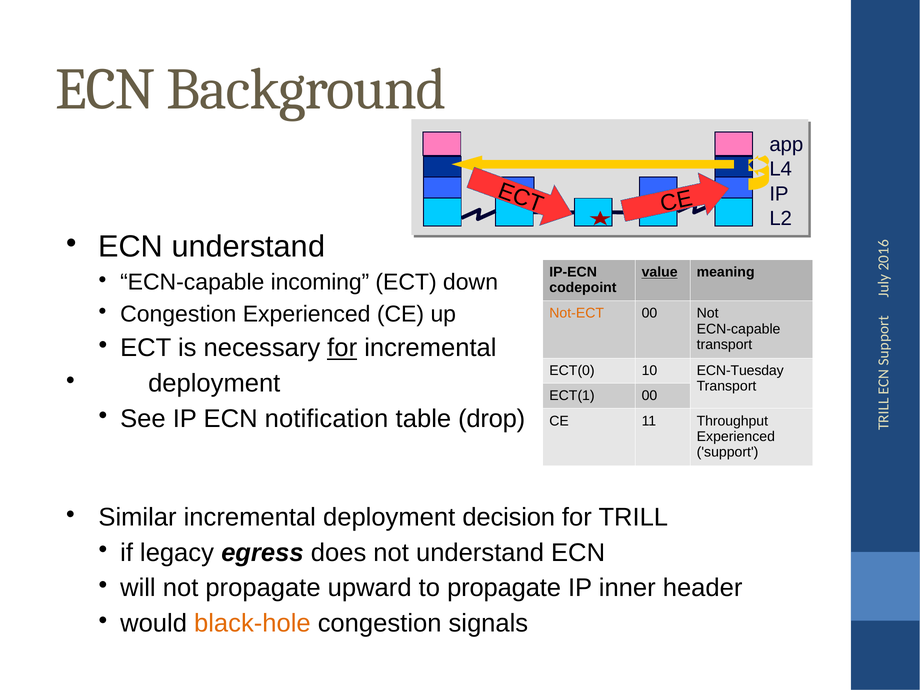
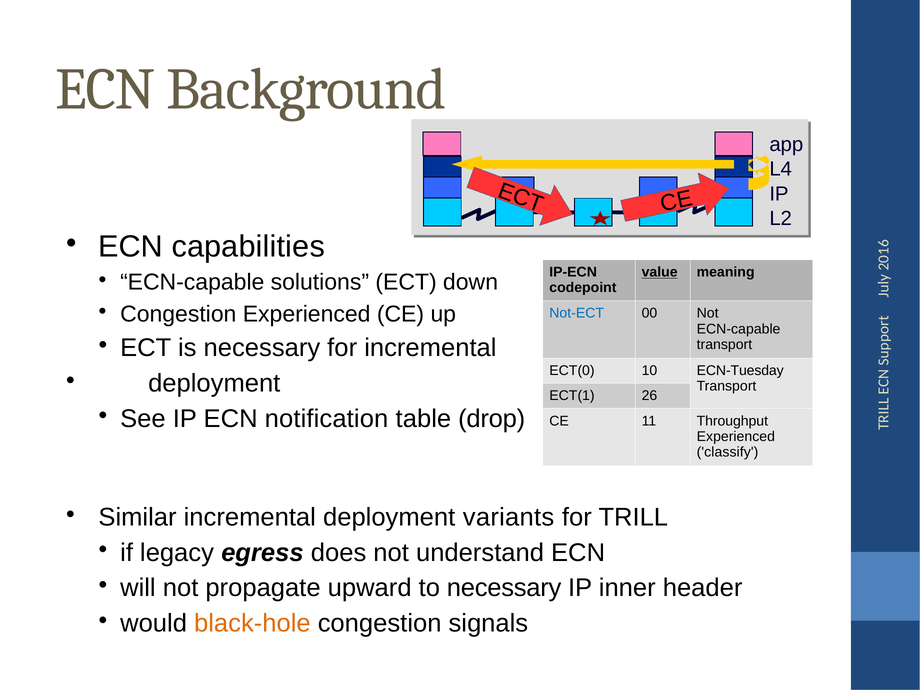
ECN understand: understand -> capabilities (248, 247)
incoming: incoming -> solutions (320, 282)
Not-ECT colour: orange -> blue (577, 313)
for underline: present -> none (342, 348)
ECT(1 00: 00 -> 26 (649, 396)
support: support -> classify (728, 452)
decision: decision -> variants (509, 517)
to propagate: propagate -> necessary (504, 588)
